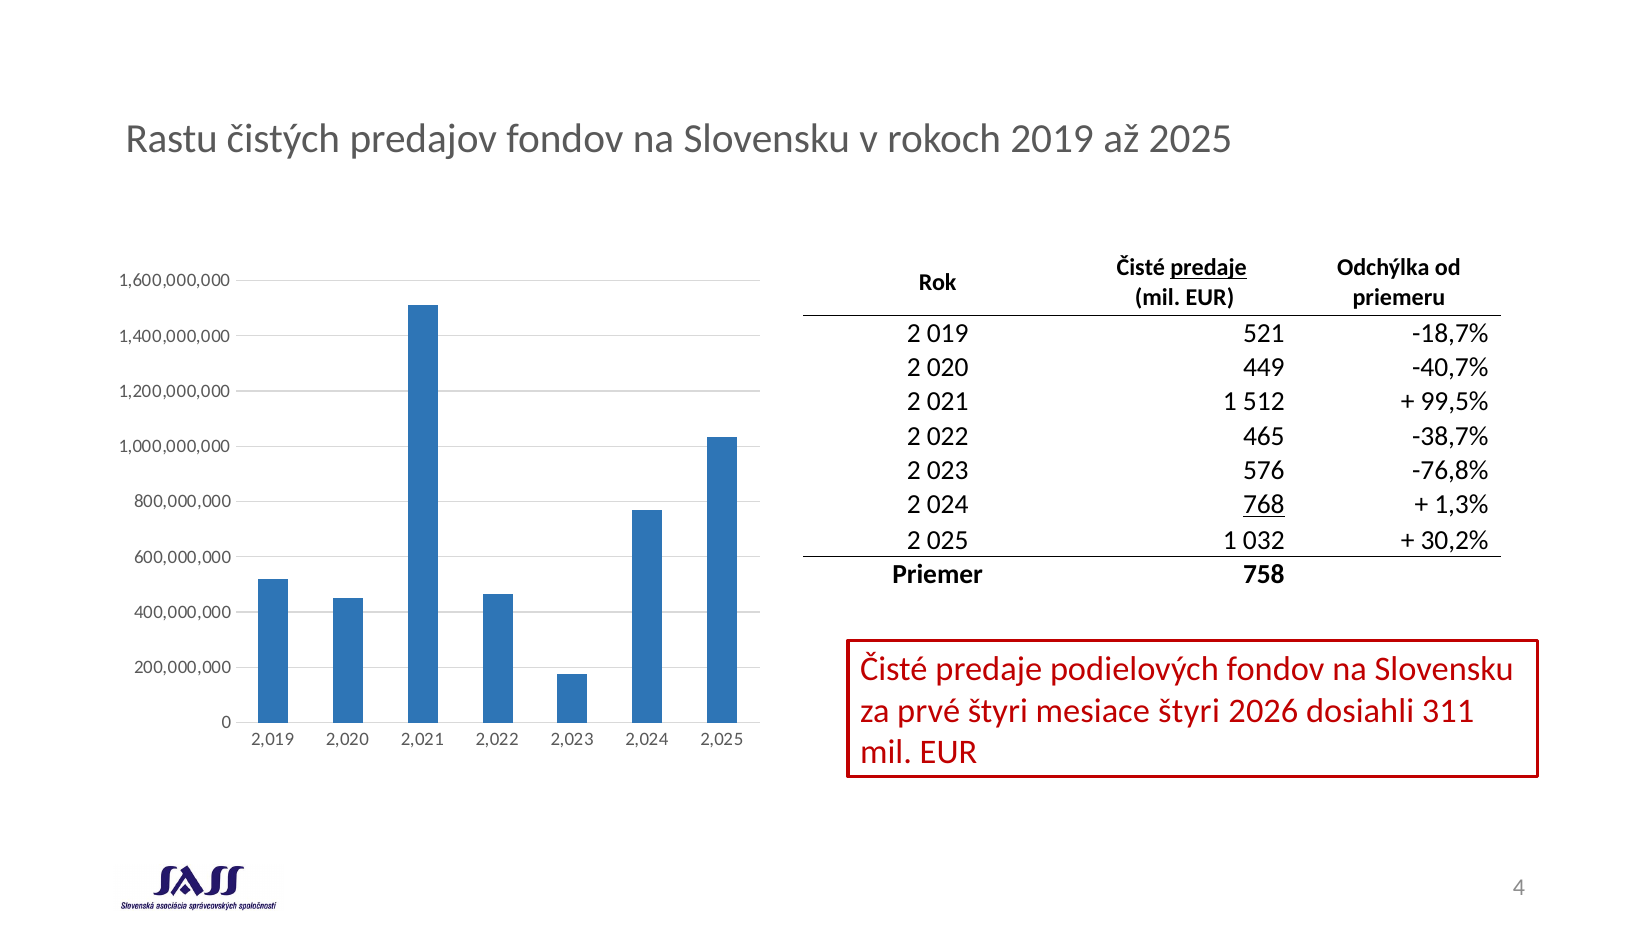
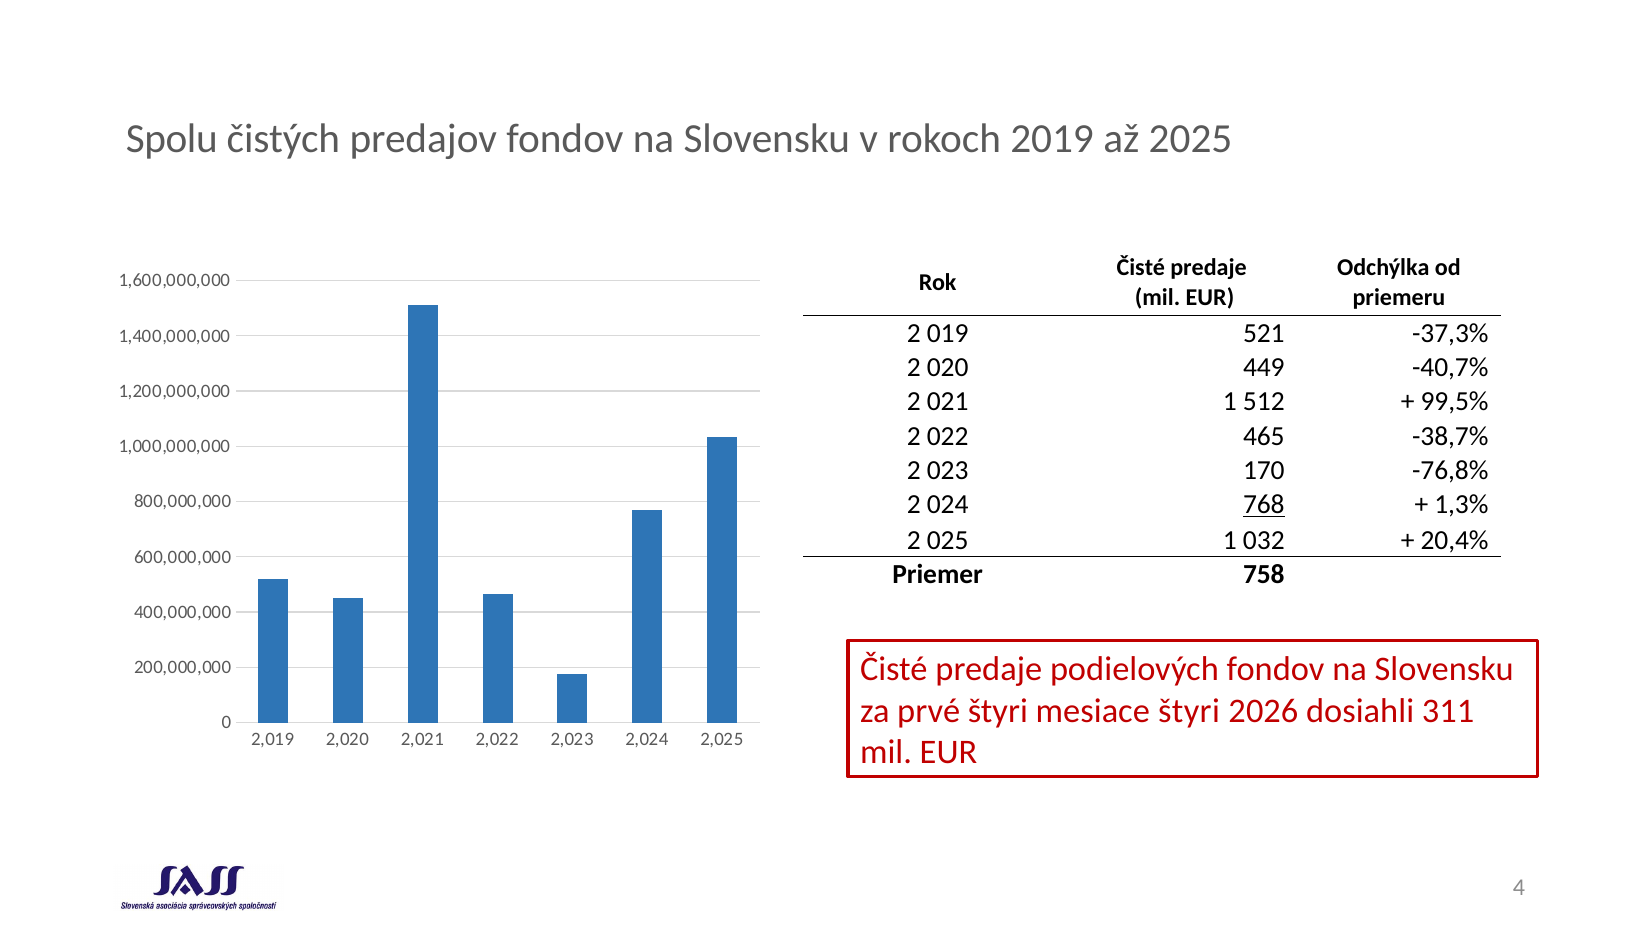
Rastu: Rastu -> Spolu (172, 139)
predaje underline: present -> none (1209, 268)
-18,7%: -18,7% -> -37,3% (1450, 333)
576: 576 -> 170 (1264, 470)
30,2%: 30,2% -> 20,4% (1455, 540)
